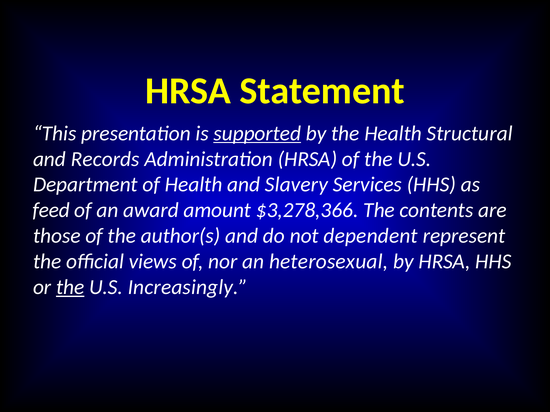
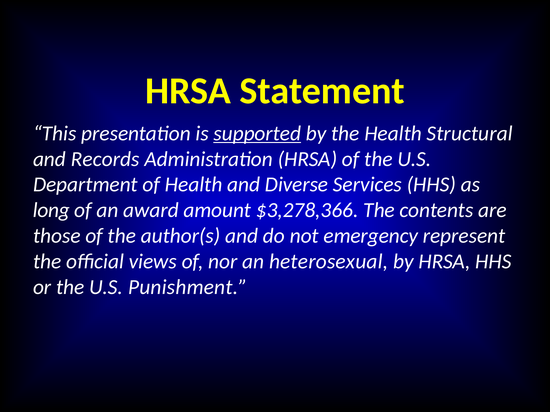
Slavery: Slavery -> Diverse (297, 185)
feed: feed -> long (51, 211)
dependent: dependent -> emergency (371, 236)
the underline: present -> none (70, 288)
Increasingly: Increasingly -> Punishment (188, 288)
